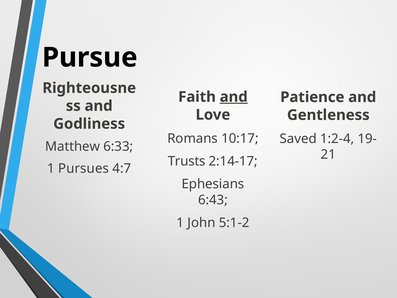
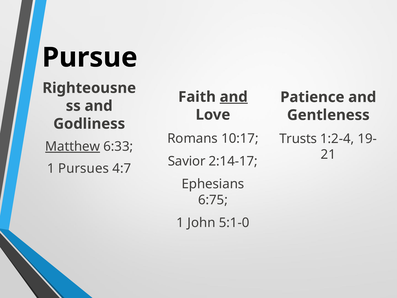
Saved: Saved -> Trusts (298, 139)
Matthew underline: none -> present (73, 146)
Trusts: Trusts -> Savior (187, 161)
6:43: 6:43 -> 6:75 (213, 200)
5:1-2: 5:1-2 -> 5:1-0 (234, 223)
